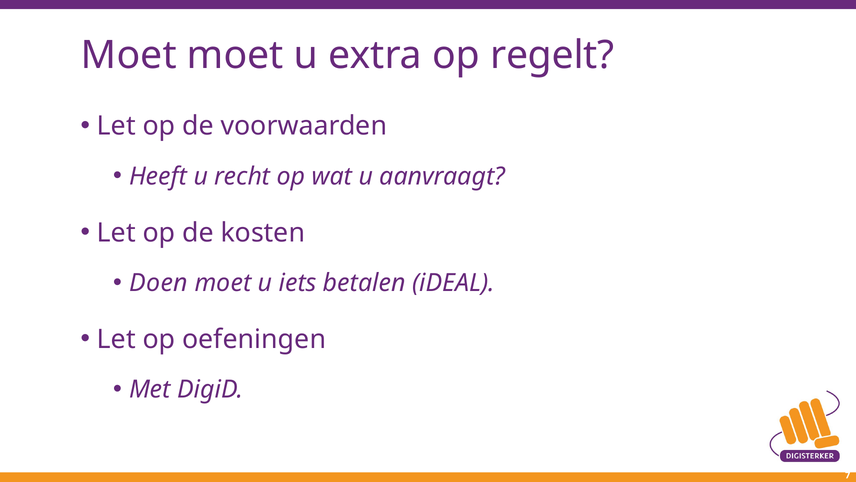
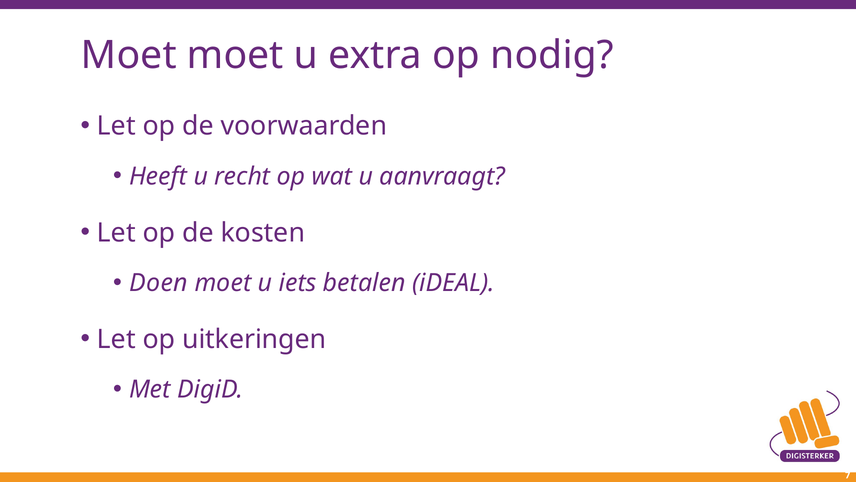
regelt: regelt -> nodig (552, 55)
oefeningen: oefeningen -> uitkeringen (254, 339)
